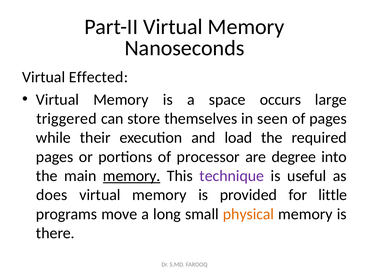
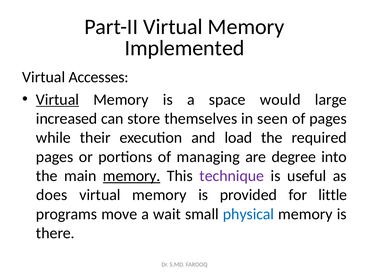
Nanoseconds: Nanoseconds -> Implemented (185, 48)
Effected: Effected -> Accesses (99, 77)
Virtual underline: none -> present (58, 99)
occurs: occurs -> would (280, 99)
triggered: triggered -> increased (67, 119)
processor: processor -> managing (208, 157)
long: long -> wait (167, 214)
physical colour: orange -> blue (249, 214)
